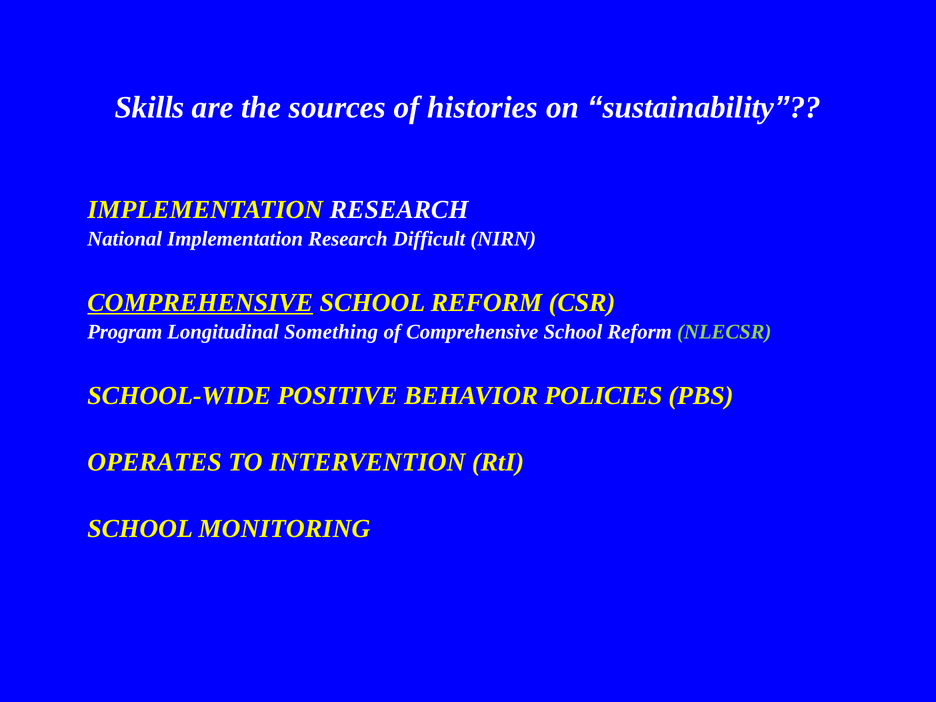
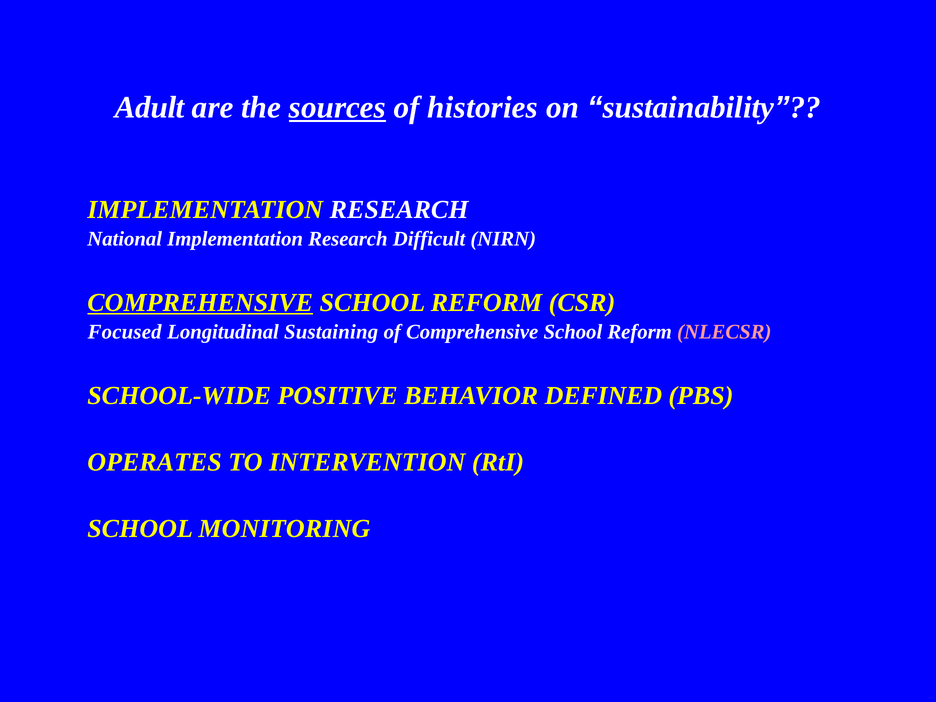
Skills: Skills -> Adult (150, 107)
sources underline: none -> present (337, 107)
Program: Program -> Focused (125, 332)
Something: Something -> Sustaining (331, 332)
NLECSR colour: light green -> pink (724, 332)
POLICIES: POLICIES -> DEFINED (603, 396)
